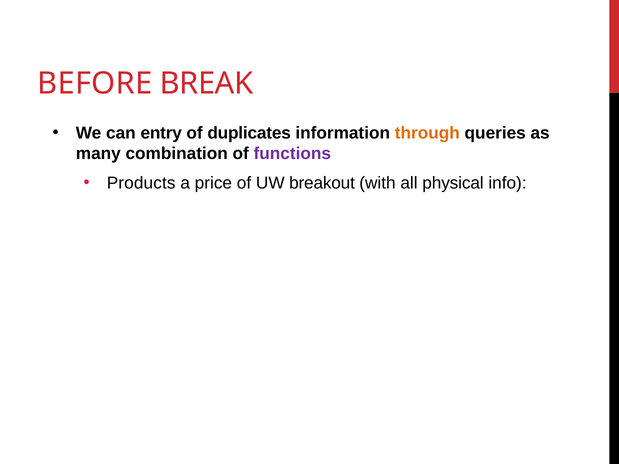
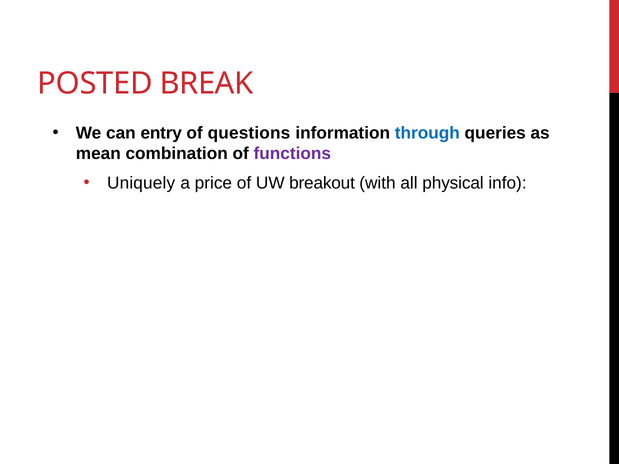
BEFORE: BEFORE -> POSTED (95, 84)
duplicates: duplicates -> questions (249, 133)
through colour: orange -> blue (427, 133)
many: many -> mean (98, 154)
Products: Products -> Uniquely (141, 183)
